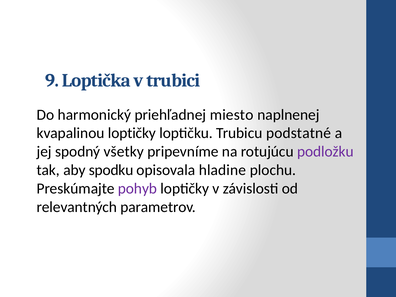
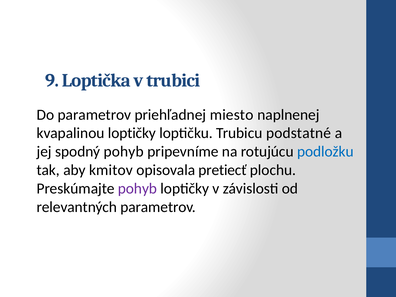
Do harmonický: harmonický -> parametrov (94, 115)
spodný všetky: všetky -> pohyb (124, 152)
podložku colour: purple -> blue (325, 152)
spodku: spodku -> kmitov (111, 170)
hladine: hladine -> pretiecť (223, 170)
